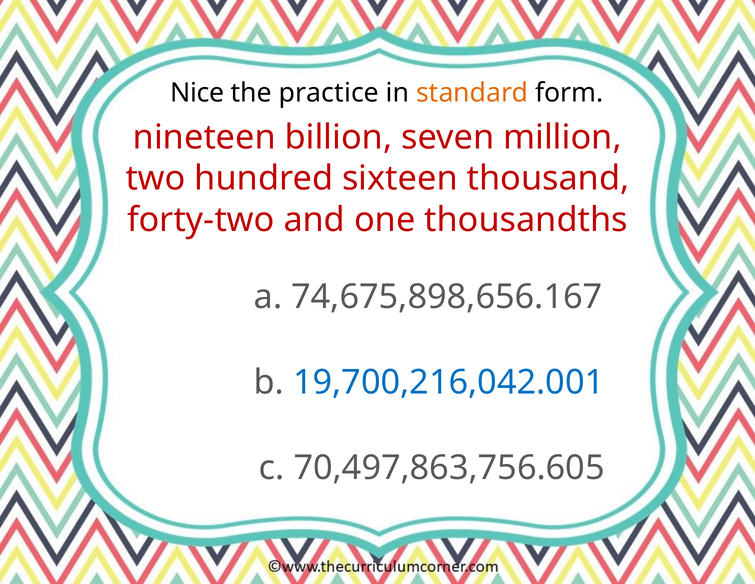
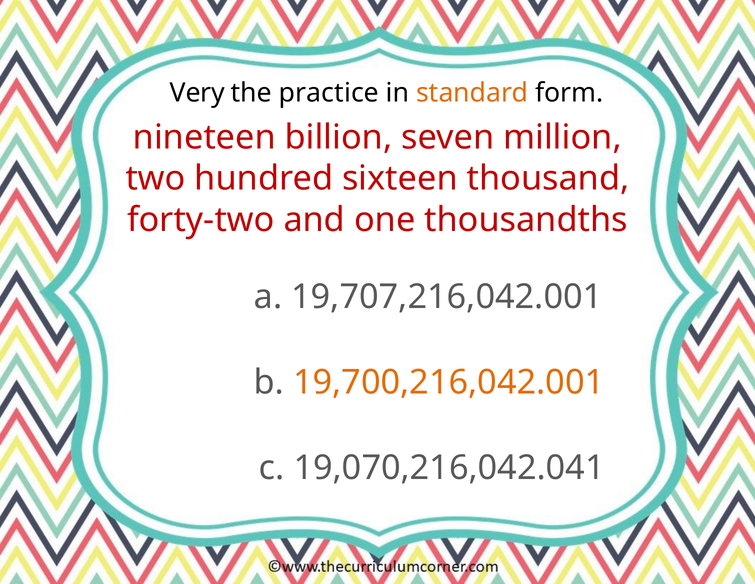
Nice: Nice -> Very (197, 93)
74,675,898,656.167: 74,675,898,656.167 -> 19,707,216,042.001 (447, 297)
19,700,216,042.001 colour: blue -> orange (449, 382)
70,497,863,756.605: 70,497,863,756.605 -> 19,070,216,042.041 (449, 468)
